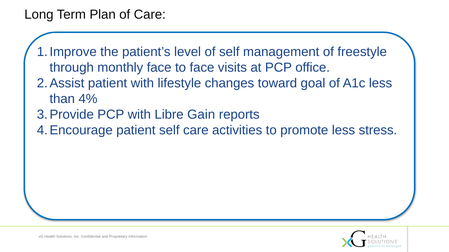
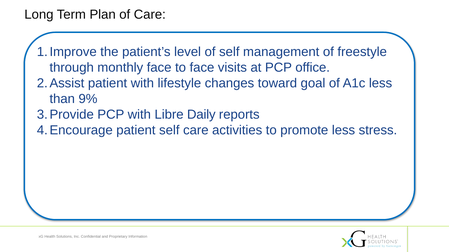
4%: 4% -> 9% (88, 99)
Gain: Gain -> Daily (201, 115)
